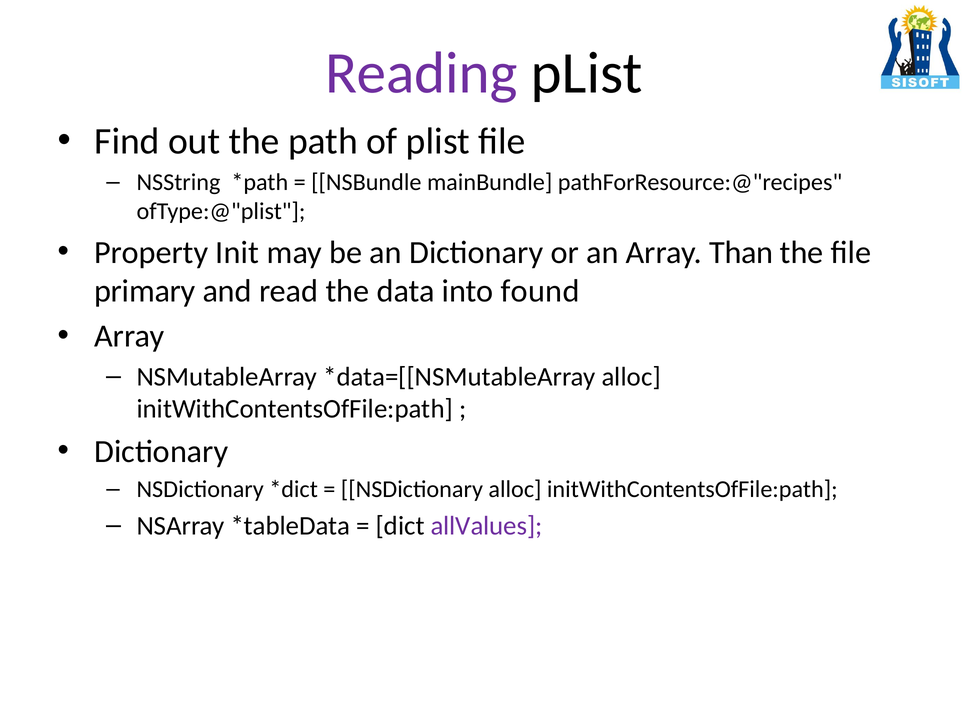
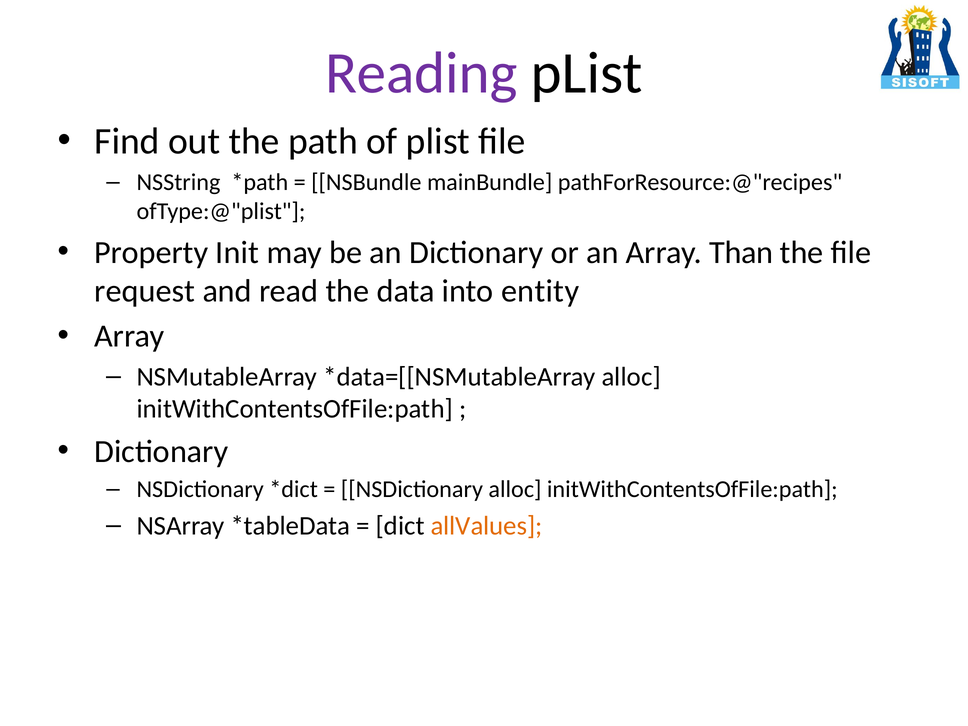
primary: primary -> request (145, 291)
found: found -> entity (540, 291)
allValues colour: purple -> orange (487, 526)
